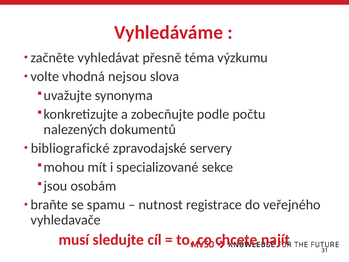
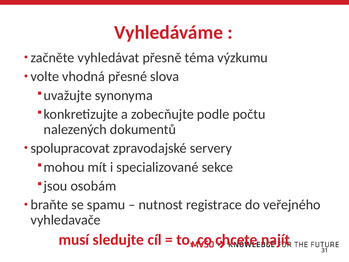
nejsou: nejsou -> přesné (128, 76)
bibliografické: bibliografické -> spolupracovat (70, 148)
